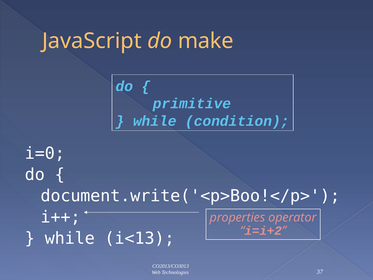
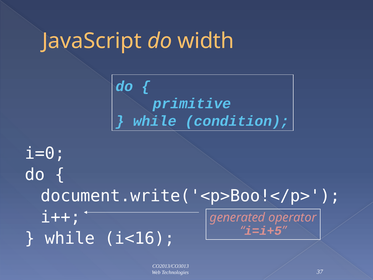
make: make -> width (206, 41)
properties: properties -> generated (237, 217)
i=i+2: i=i+2 -> i=i+5 (263, 231)
i<13: i<13 -> i<16 (140, 238)
